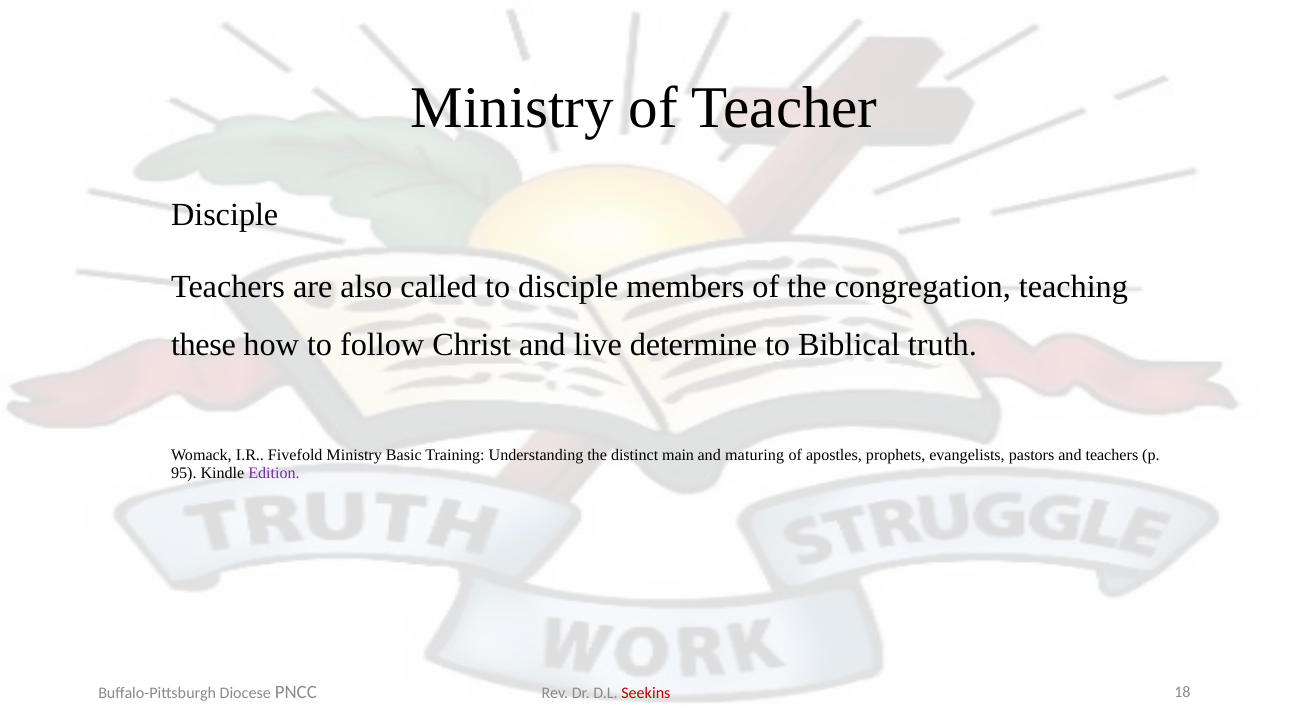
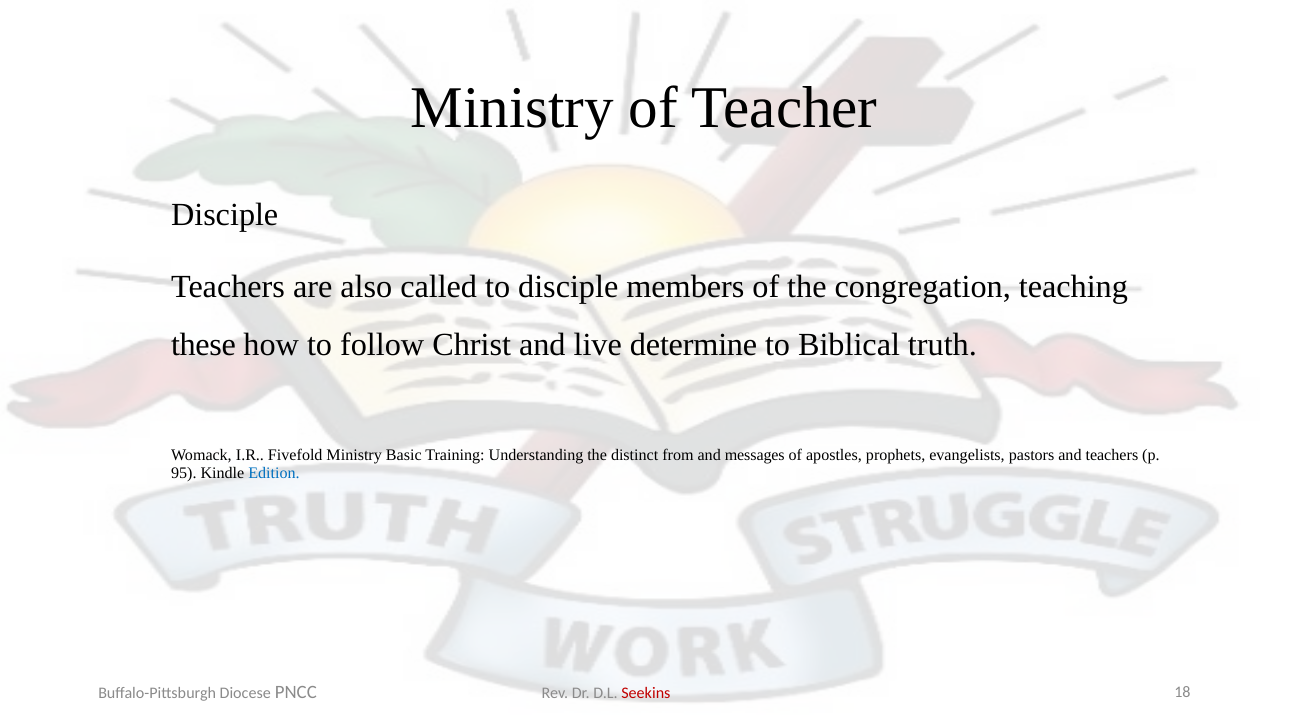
main: main -> from (678, 456)
maturing: maturing -> messages (755, 456)
Edition colour: purple -> blue (274, 473)
